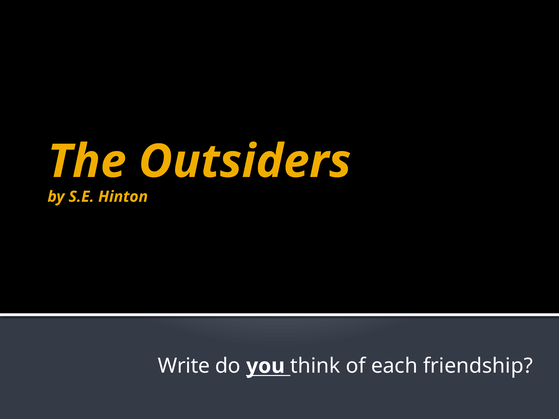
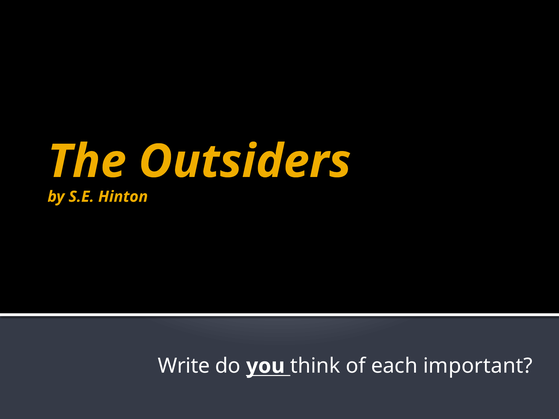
friendship: friendship -> important (478, 366)
